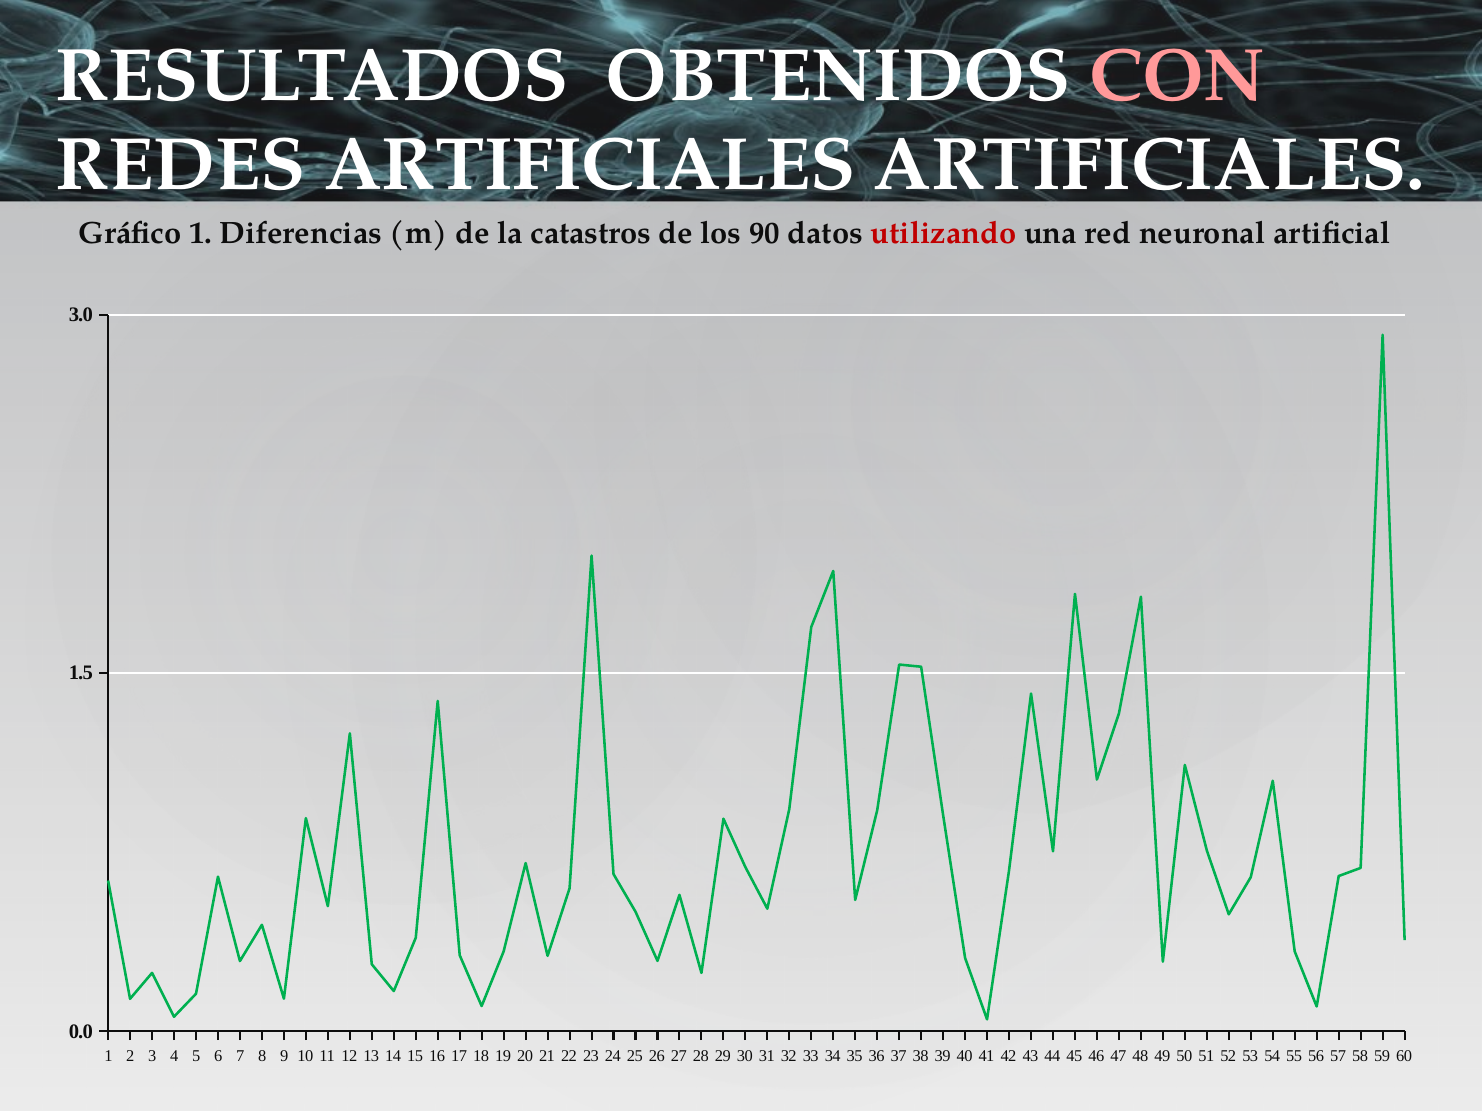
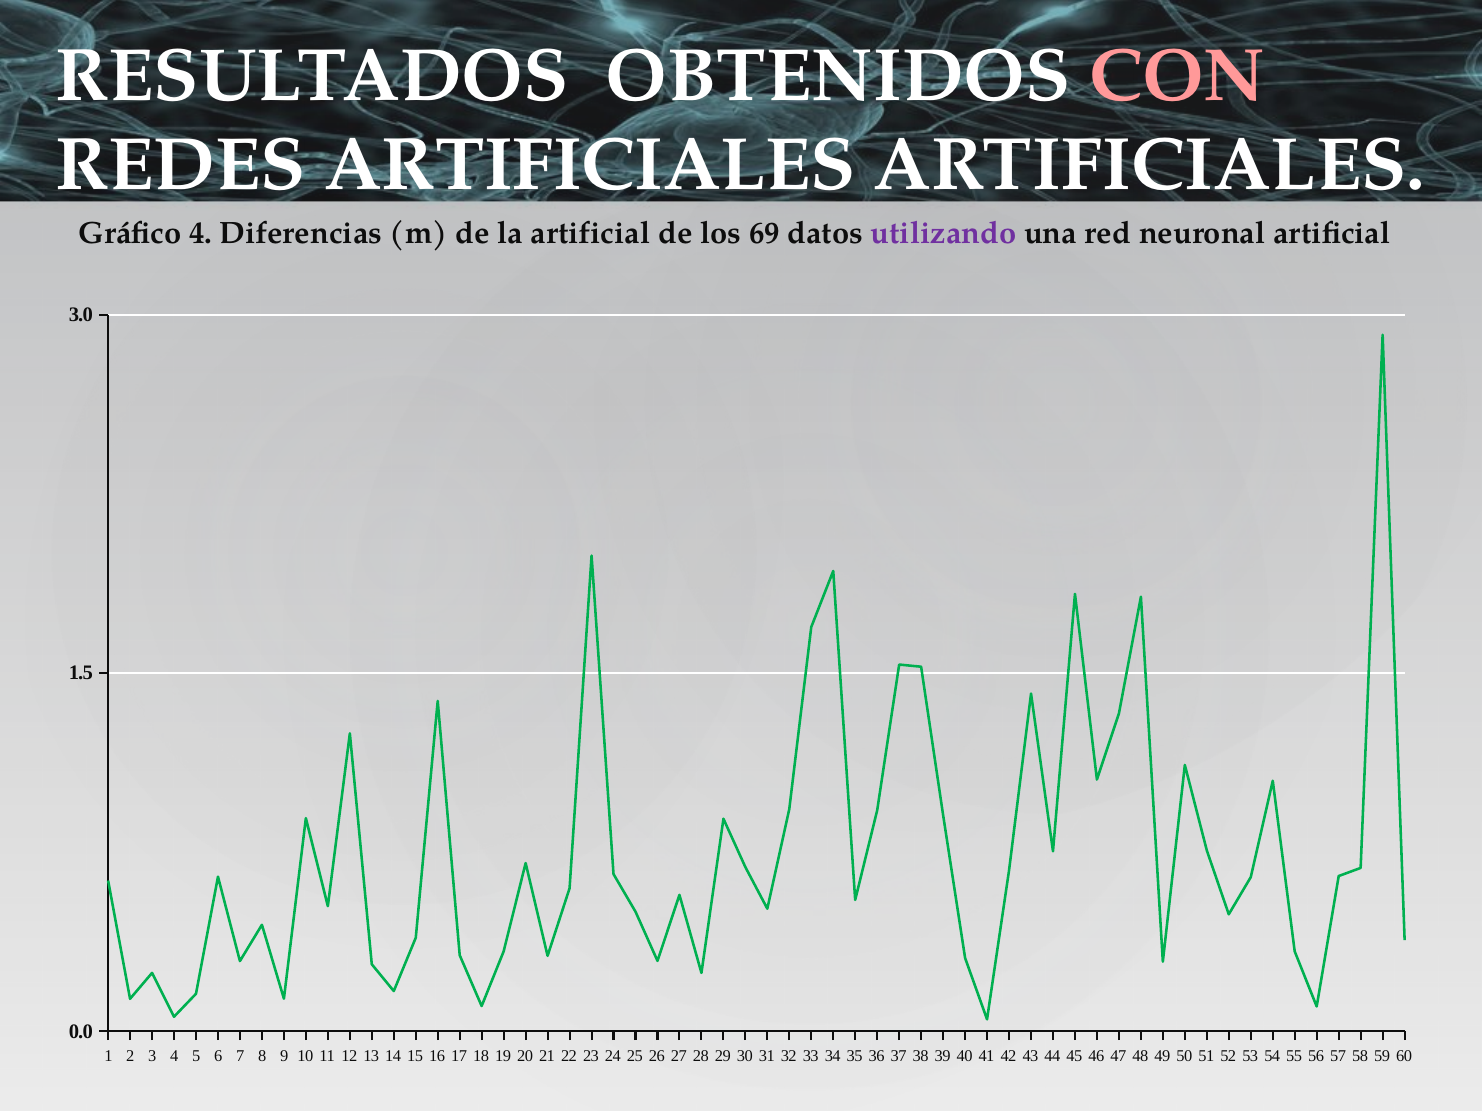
Gráfico 1: 1 -> 4 (201, 234)
la catastros: catastros -> artificial (591, 234)
90: 90 -> 69 (765, 234)
utilizando colour: red -> purple (944, 234)
